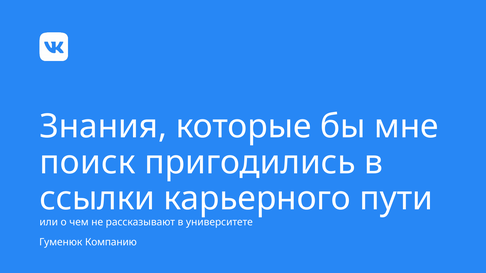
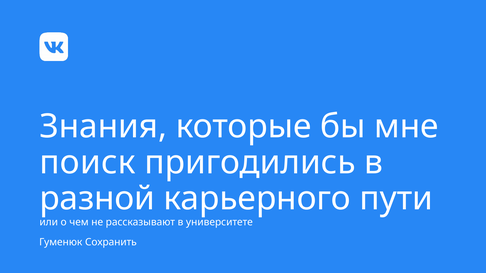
ссылки: ссылки -> разной (97, 199)
Компанию: Компанию -> Сохранить (111, 243)
